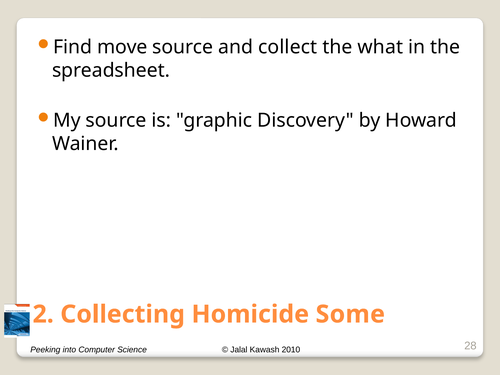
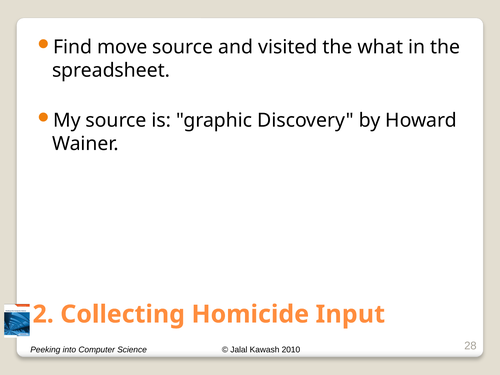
collect: collect -> visited (288, 47)
Some: Some -> Input (350, 314)
